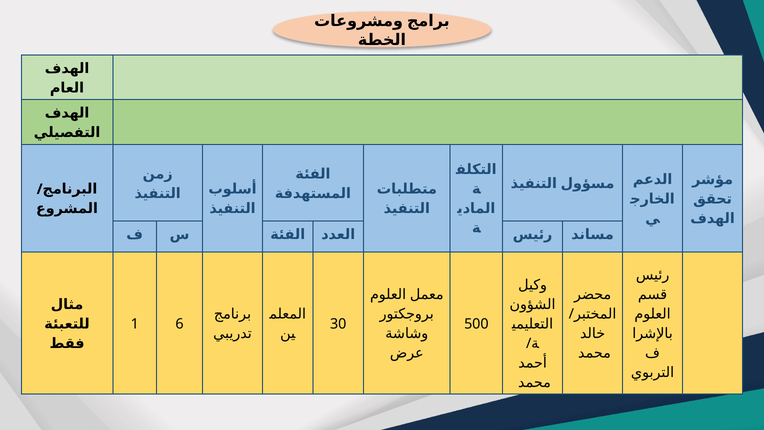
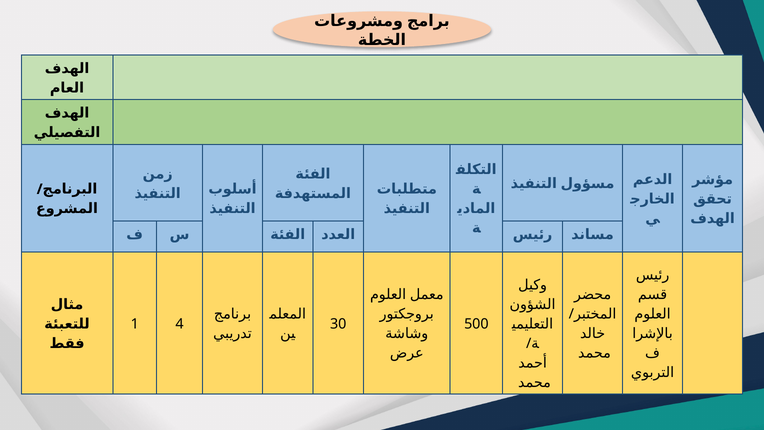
6: 6 -> 4 (180, 324)
